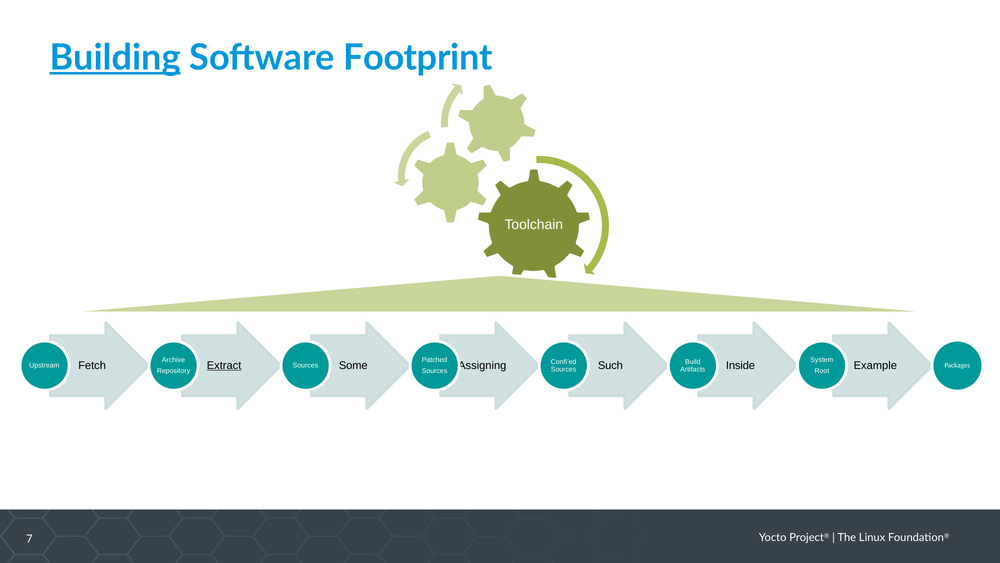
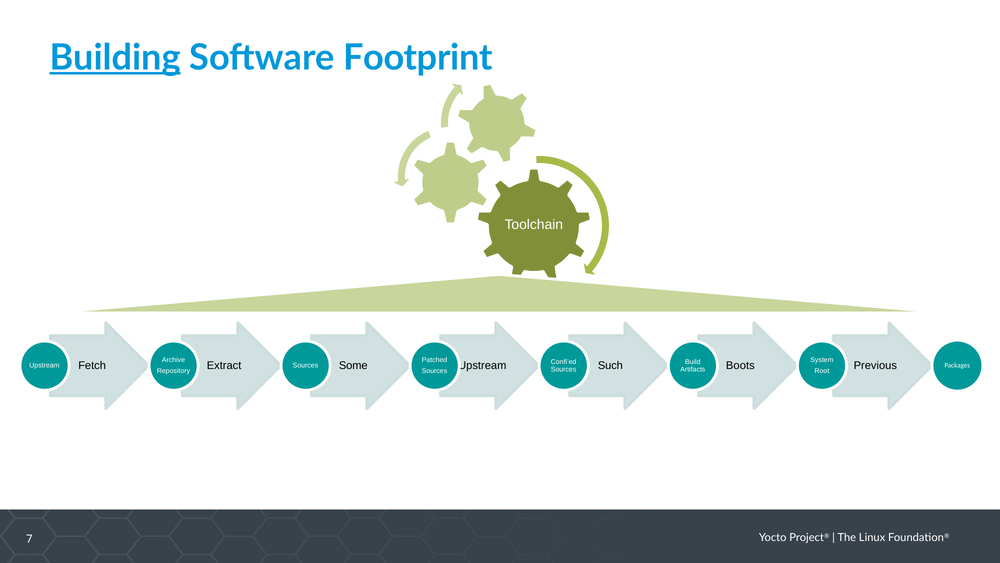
Extract underline: present -> none (224, 365)
Sources Assigning: Assigning -> Upstream (482, 365)
Inside: Inside -> Boots (740, 365)
Example: Example -> Previous (875, 365)
